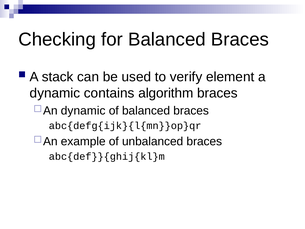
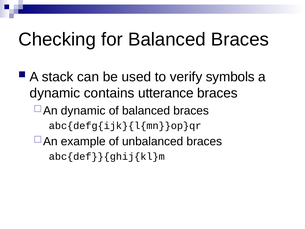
element: element -> symbols (230, 77)
algorithm: algorithm -> utterance (166, 93)
